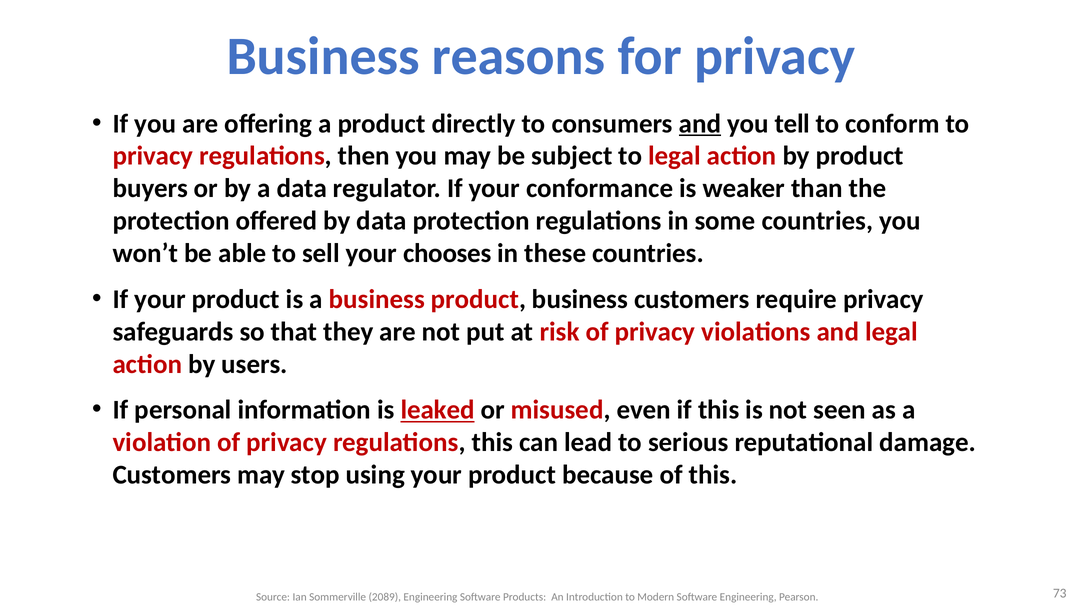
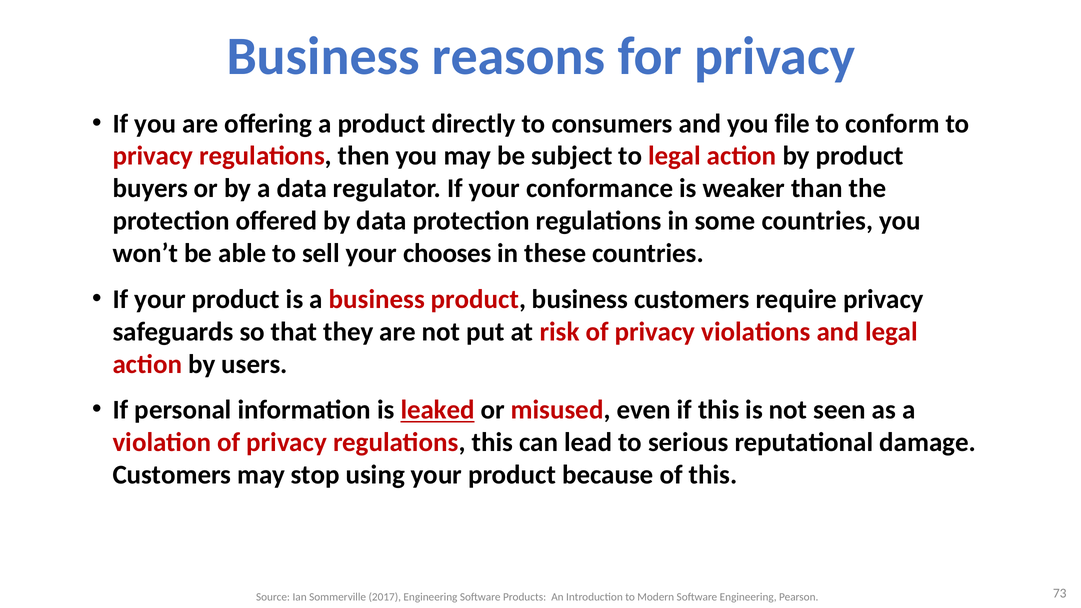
and underline: present -> none (700, 124)
tell: tell -> file (792, 124)
2089: 2089 -> 2017 (385, 597)
